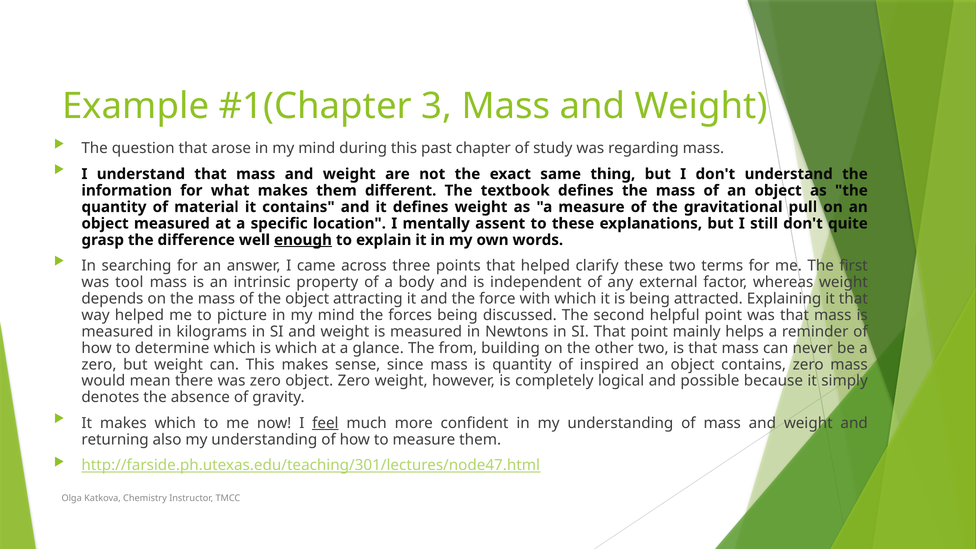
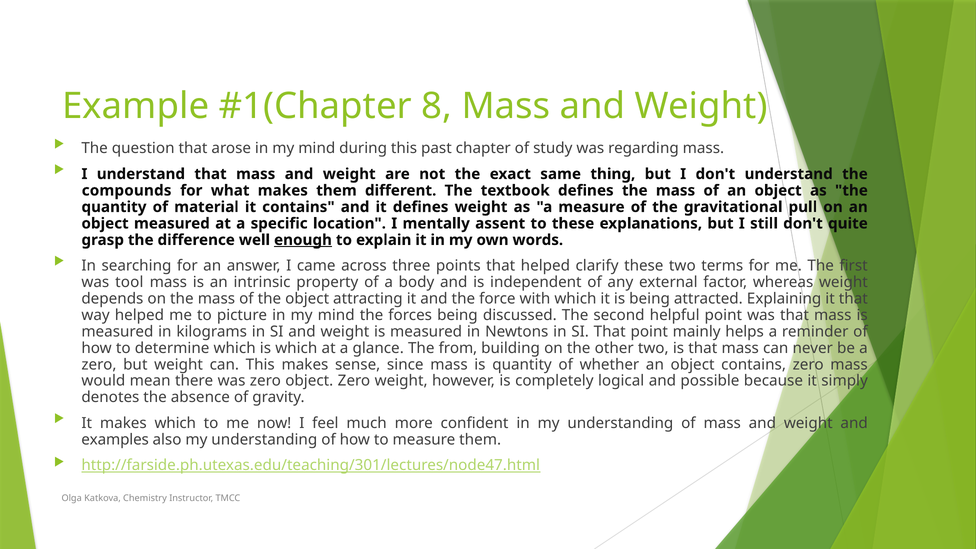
3: 3 -> 8 (437, 106)
information: information -> compounds (127, 191)
inspired: inspired -> whether (609, 364)
feel underline: present -> none (325, 423)
returning: returning -> examples (115, 440)
